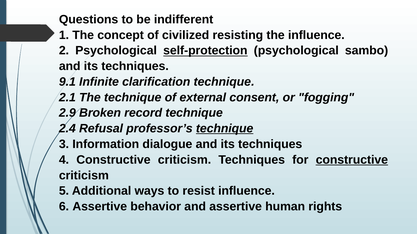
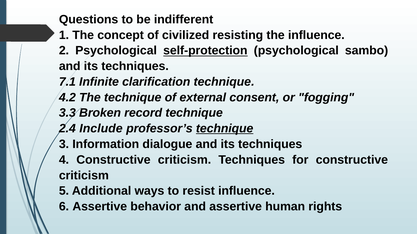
9.1: 9.1 -> 7.1 (67, 82)
2.1: 2.1 -> 4.2 (67, 98)
2.9: 2.9 -> 3.3 (67, 113)
Refusal: Refusal -> Include (101, 129)
constructive underline: present -> none (352, 160)
